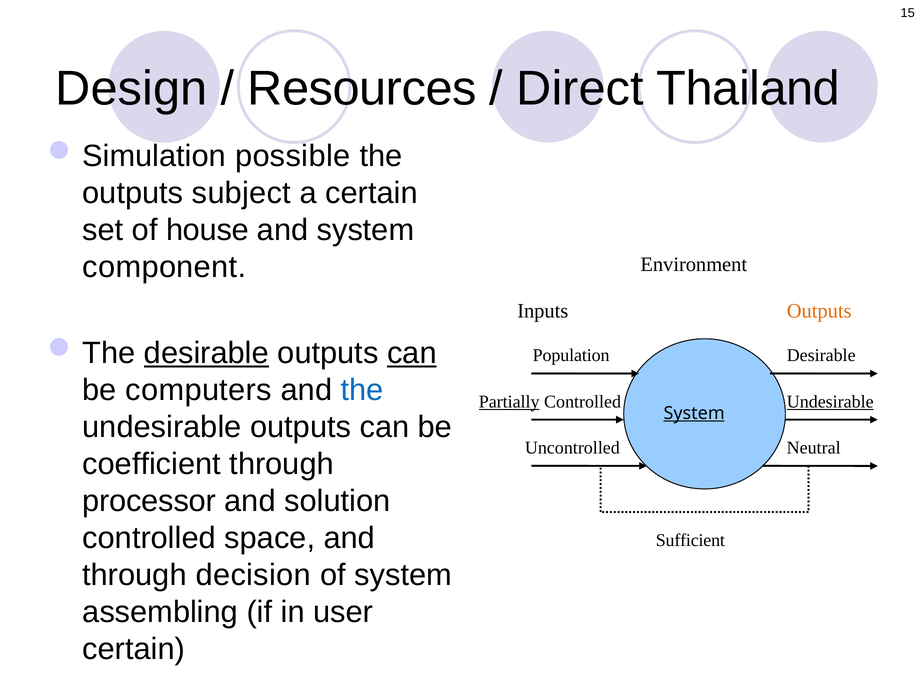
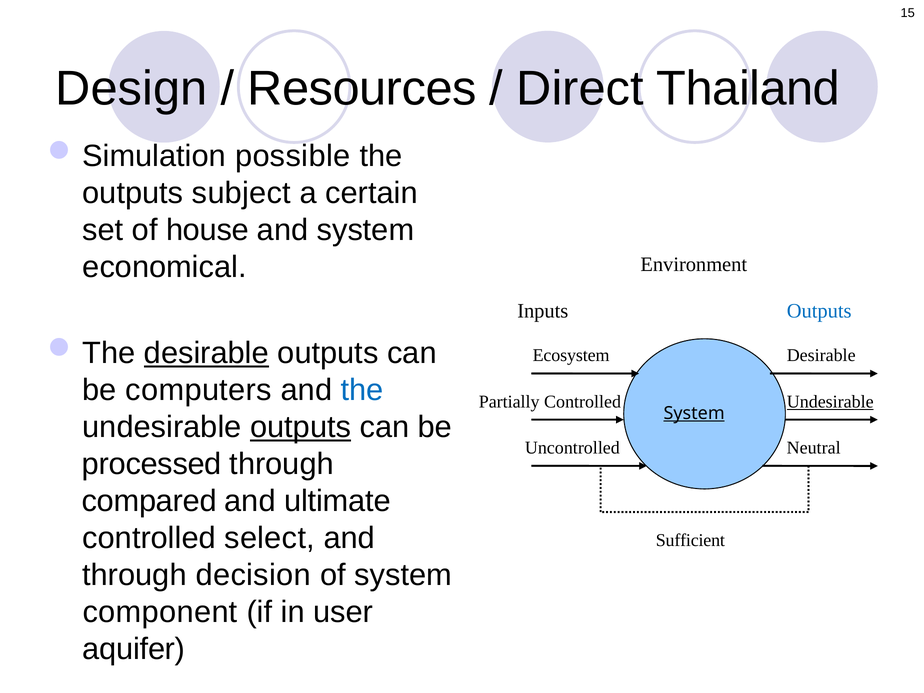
component: component -> economical (164, 267)
Outputs colour: orange -> blue (819, 311)
can underline: present -> none (412, 353)
Population: Population -> Ecosystem (571, 355)
Partially underline: present -> none (509, 402)
outputs underline: none -> present (301, 427)
coefficient: coefficient -> processed (152, 464)
processor: processor -> compared (149, 501)
solution: solution -> ultimate (338, 501)
space: space -> select (270, 538)
assembling: assembling -> component (160, 612)
certain: certain -> aquifer (134, 649)
